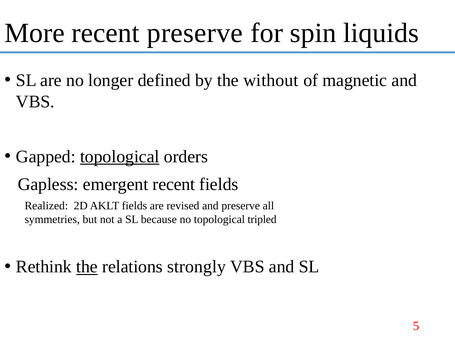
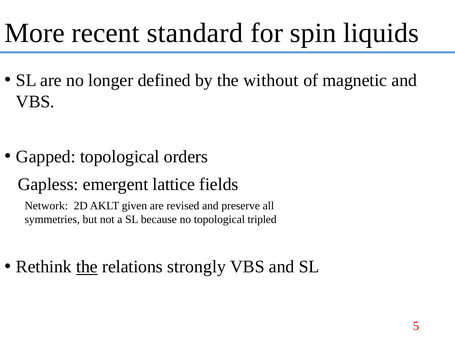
recent preserve: preserve -> standard (195, 33)
topological underline: present -> none (120, 157)
emergent recent: recent -> lattice (174, 184)
Realized: Realized -> Network (46, 206)
AKLT fields: fields -> given (134, 206)
